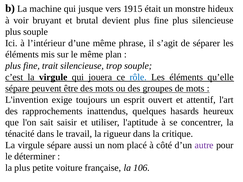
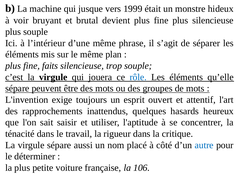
1915: 1915 -> 1999 (133, 9)
trait: trait -> faits (50, 66)
autre colour: purple -> blue (204, 145)
